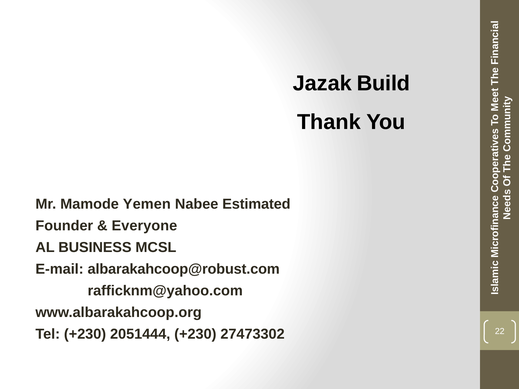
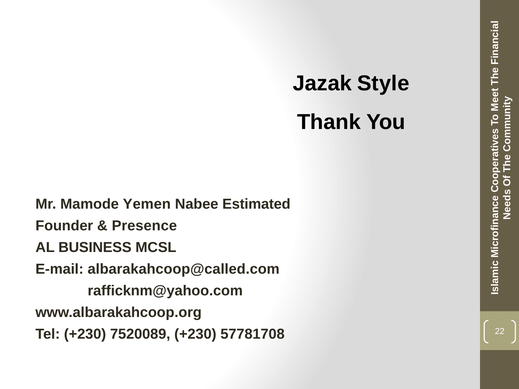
Build: Build -> Style (383, 83)
Everyone: Everyone -> Presence (144, 226)
albarakahcoop@robust.com: albarakahcoop@robust.com -> albarakahcoop@called.com (184, 269)
2051444: 2051444 -> 7520089 (140, 334)
27473302: 27473302 -> 57781708 (253, 334)
